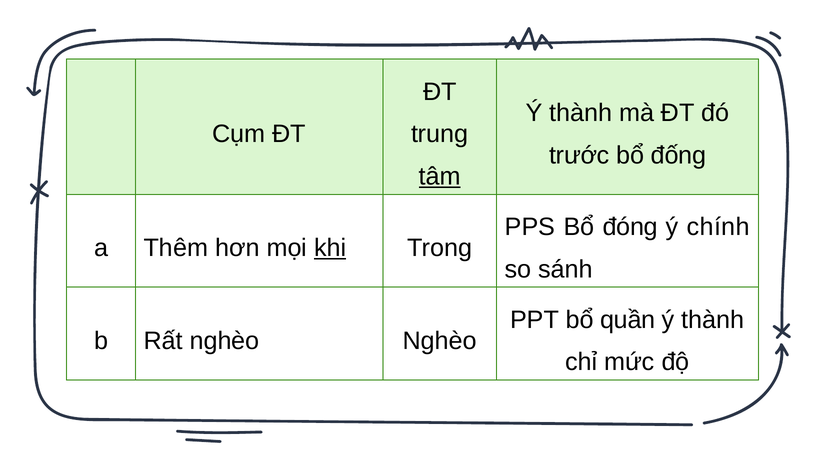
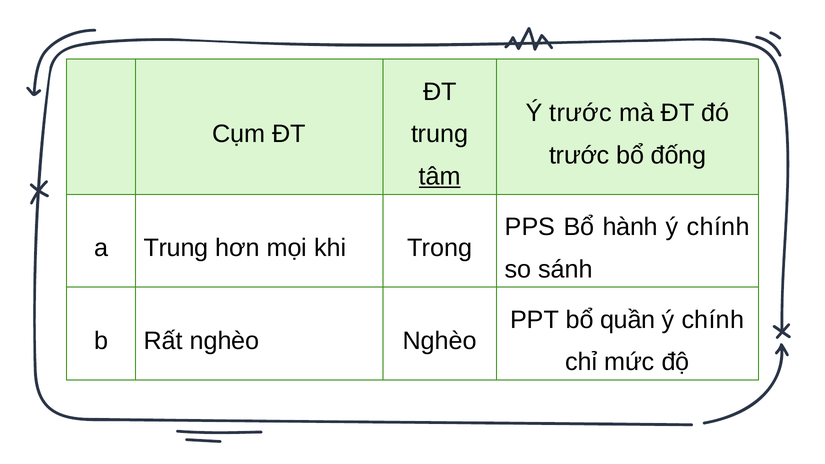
thành: thành -> trước (581, 113)
đóng: đóng -> hành (630, 227)
a Thêm: Thêm -> Trung (176, 248)
khi underline: present -> none (330, 248)
thành: thành -> chính (713, 320)
